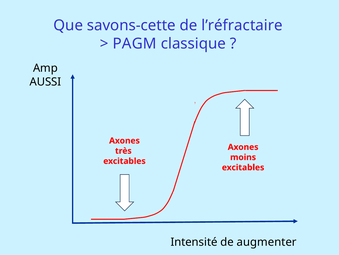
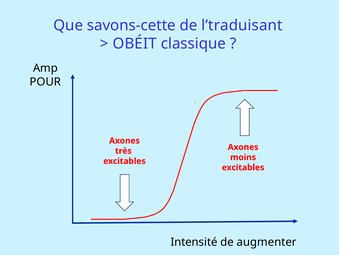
l’réfractaire: l’réfractaire -> l’traduisant (242, 25)
PAGM: PAGM -> OBÉIT (135, 43)
AUSSI: AUSSI -> POUR (45, 82)
